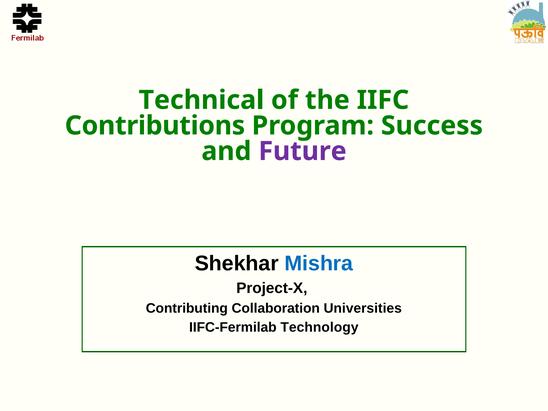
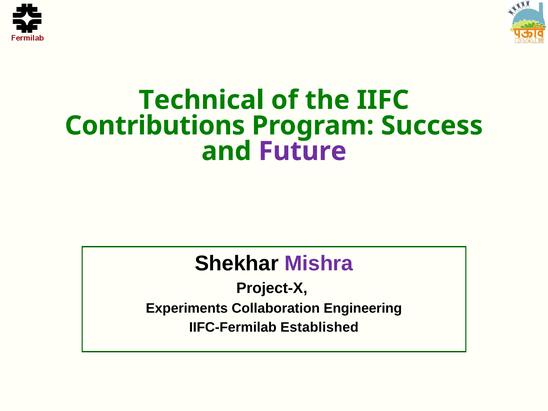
Mishra colour: blue -> purple (319, 264)
Contributing: Contributing -> Experiments (187, 308)
Universities: Universities -> Engineering (363, 308)
Technology: Technology -> Established (319, 327)
